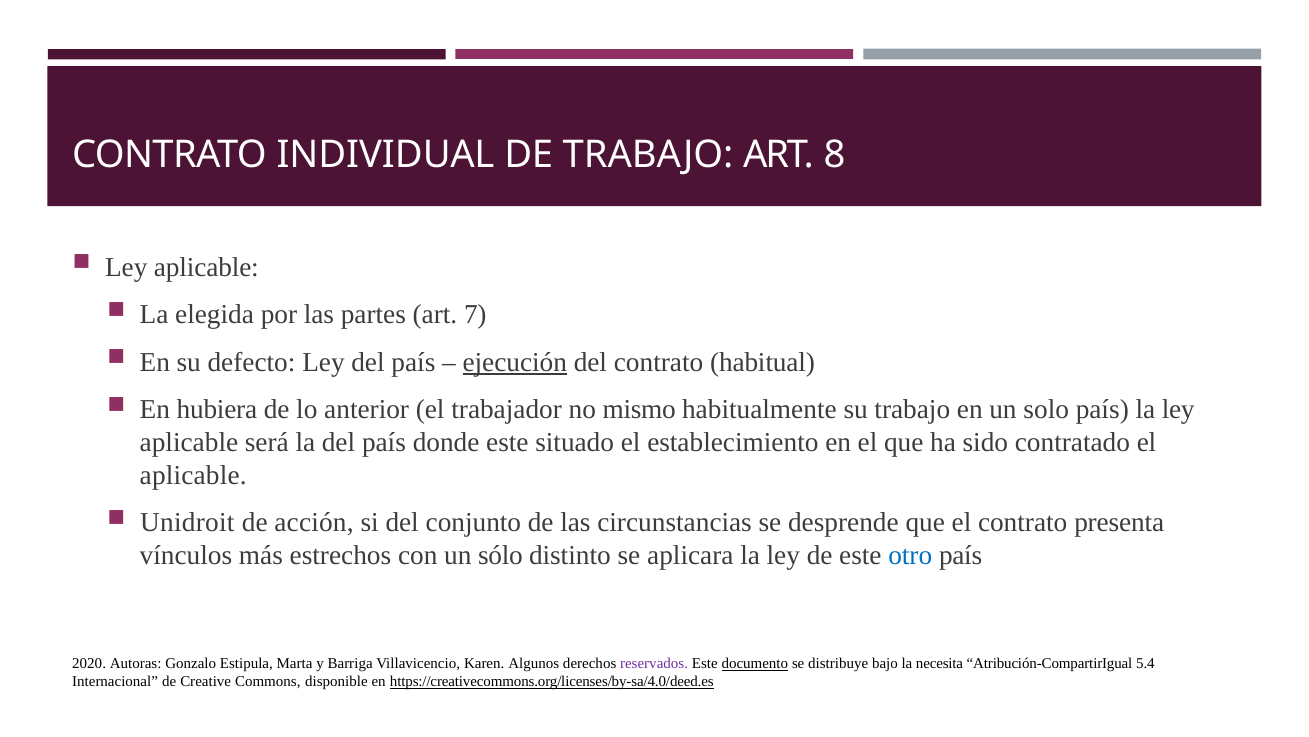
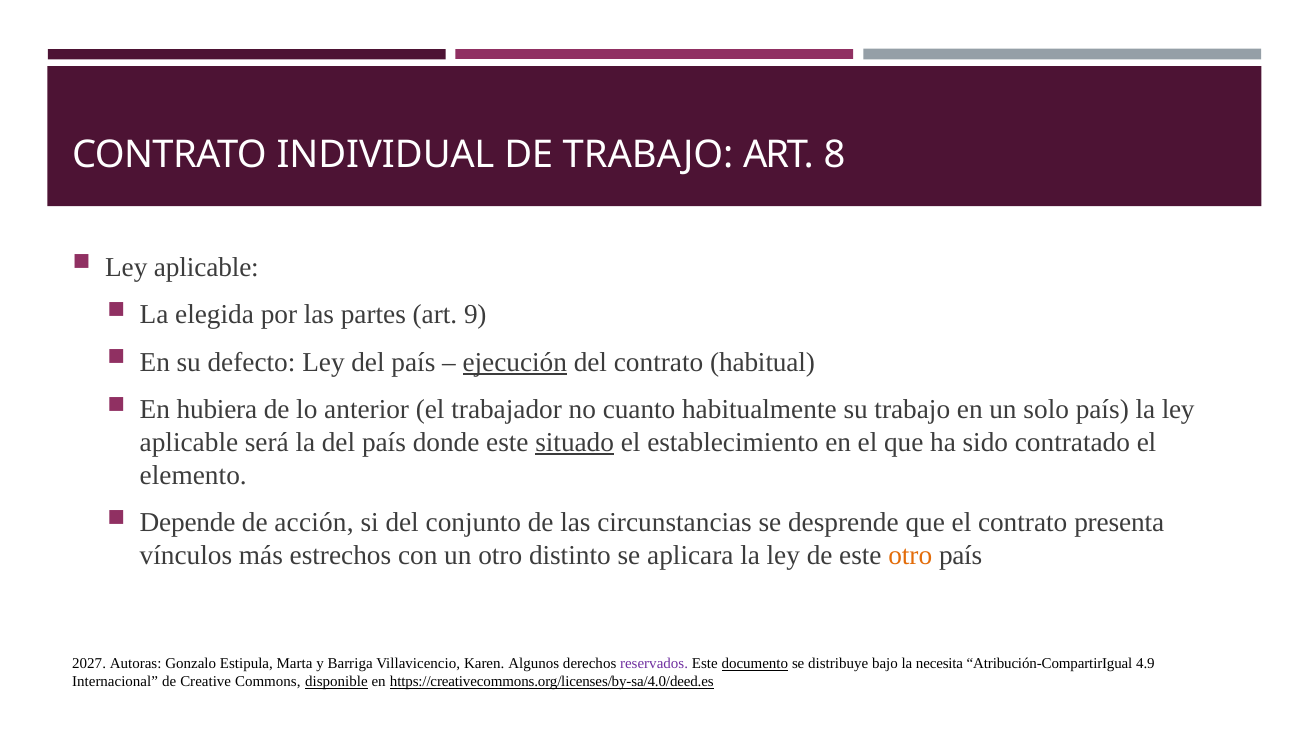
7: 7 -> 9 (475, 314)
mismo: mismo -> cuanto (639, 409)
situado underline: none -> present (575, 442)
aplicable: aplicable -> elemento (193, 475)
Unidroit: Unidroit -> Depende (188, 522)
un sólo: sólo -> otro (500, 555)
otro colour: blue -> orange (910, 555)
2020: 2020 -> 2027 (89, 663)
5.4: 5.4 -> 4.9 (1145, 663)
disponible underline: none -> present (336, 681)
